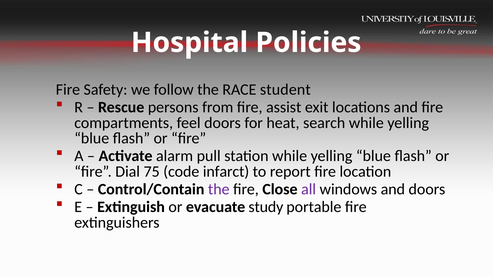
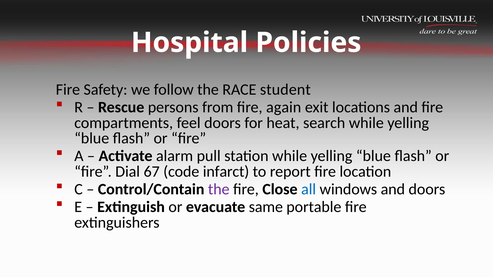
assist: assist -> again (284, 107)
75: 75 -> 67 (152, 172)
all colour: purple -> blue (309, 189)
study: study -> same (266, 207)
